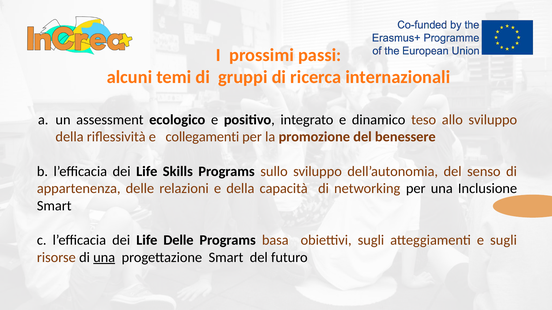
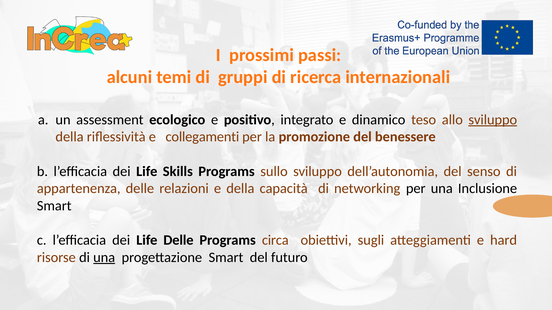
sviluppo underline: none -> present (493, 120)
basa: basa -> circa (275, 241)
e sugli: sugli -> hard (504, 241)
